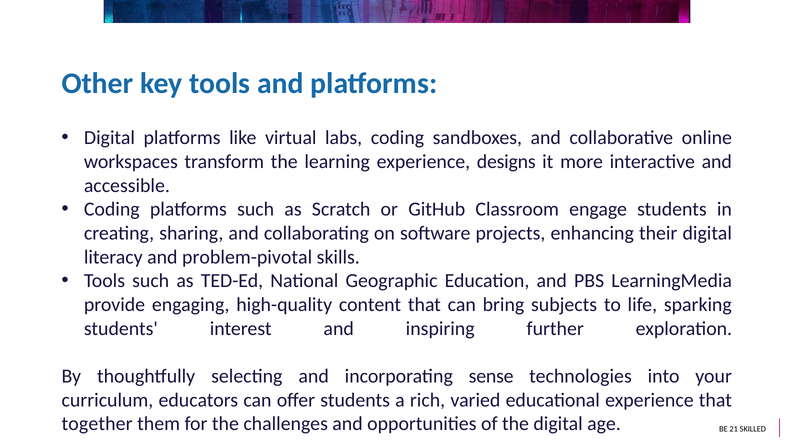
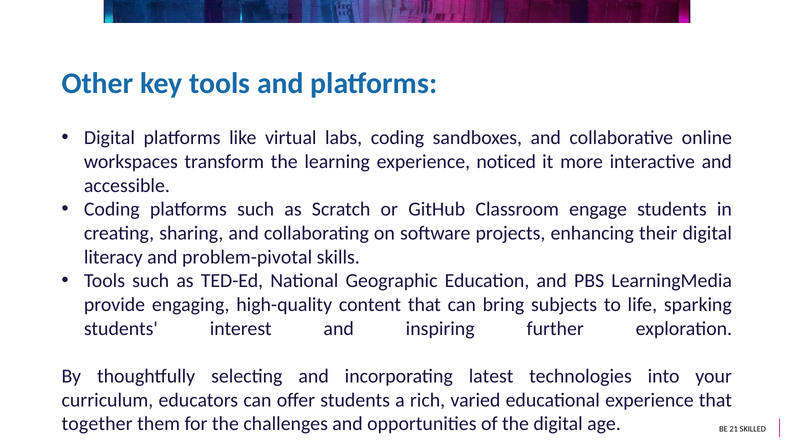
designs: designs -> noticed (506, 162)
sense: sense -> latest (491, 376)
